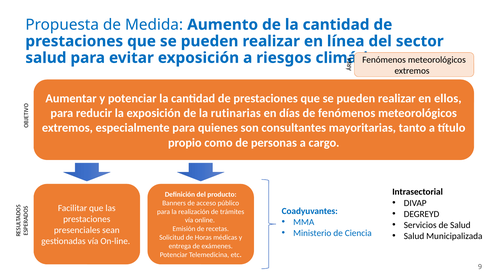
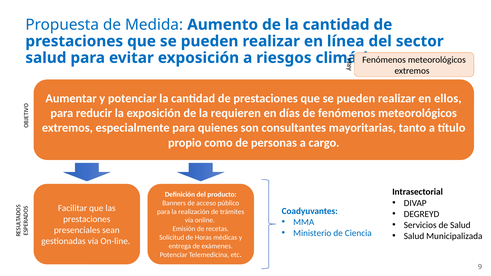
rutinarias: rutinarias -> requieren (236, 113)
